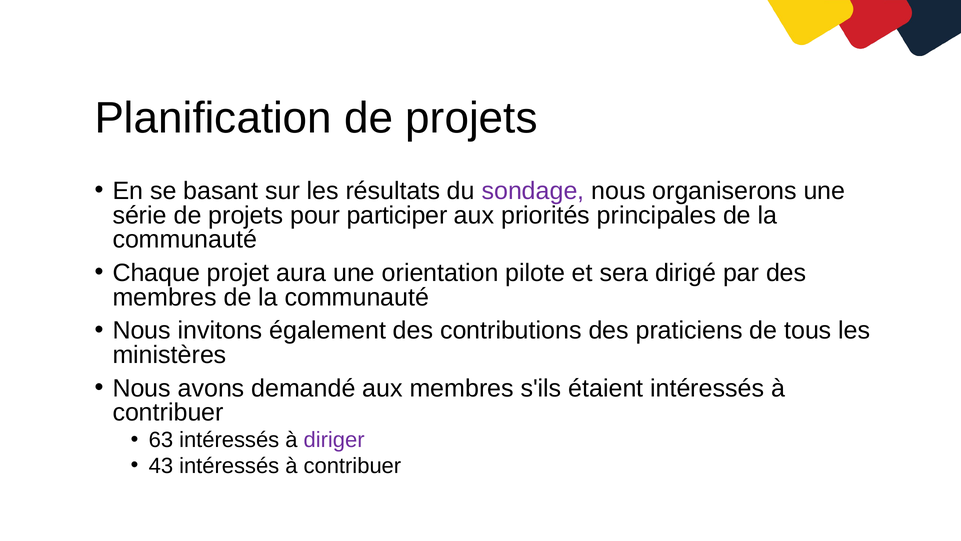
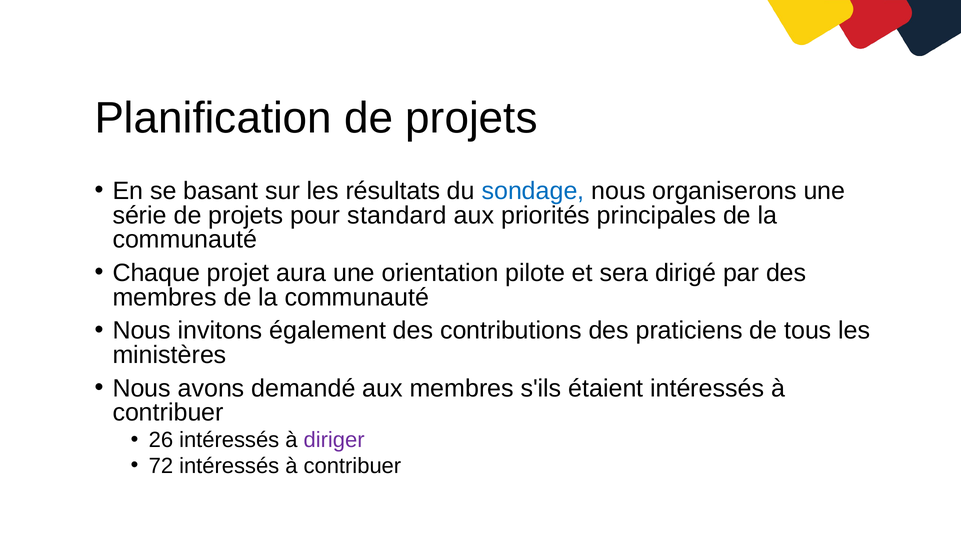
sondage colour: purple -> blue (533, 191)
participer: participer -> standard (397, 215)
63: 63 -> 26 (161, 440)
43: 43 -> 72 (161, 466)
